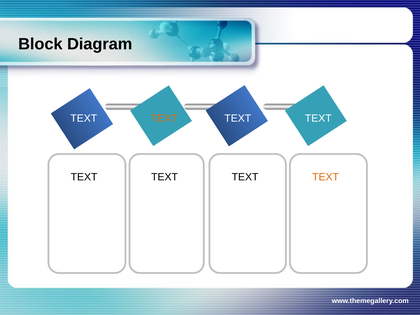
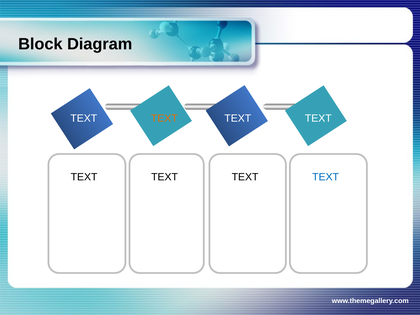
TEXT colour: orange -> blue (326, 177)
